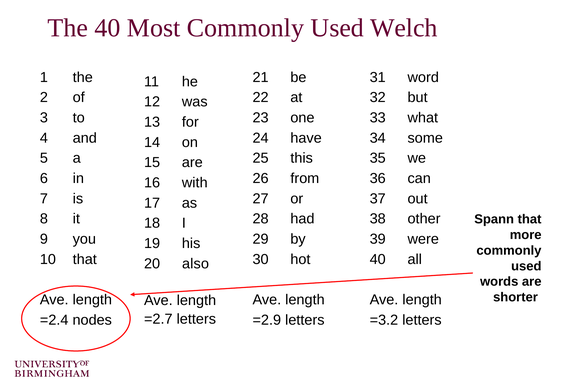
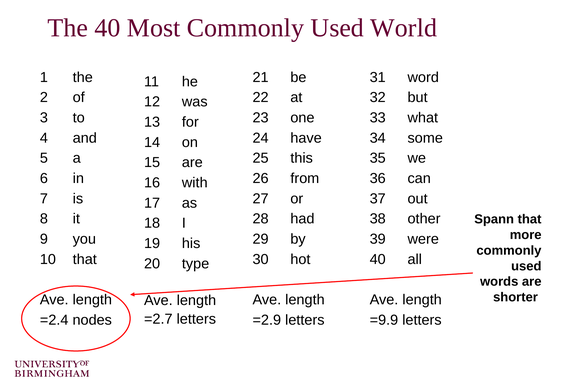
Welch: Welch -> World (404, 28)
also: also -> type (196, 264)
=3.2: =3.2 -> =9.9 (384, 320)
